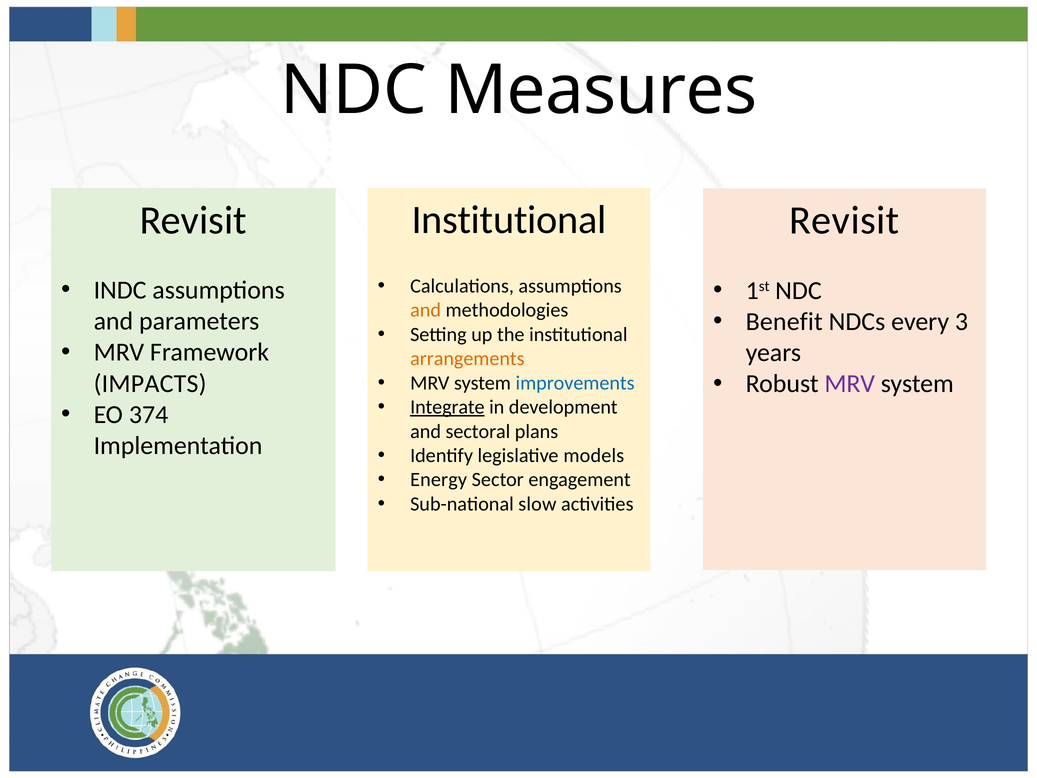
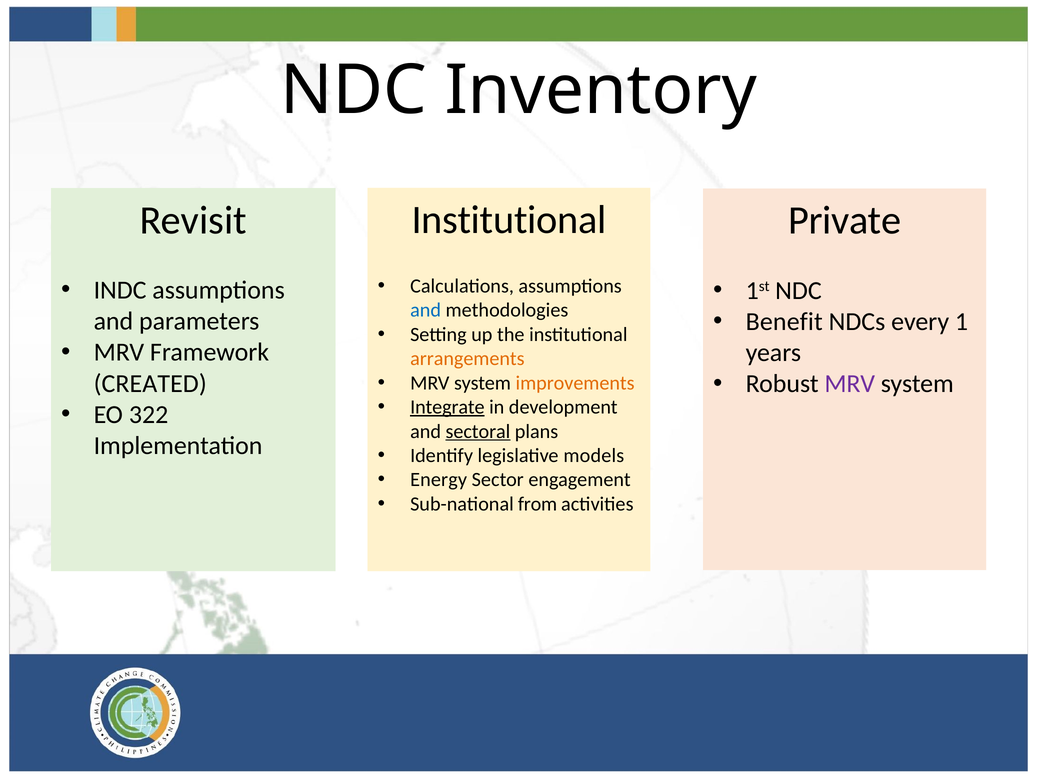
Measures: Measures -> Inventory (601, 91)
Revisit: Revisit -> Private (845, 221)
and colour: orange -> blue (426, 310)
3: 3 -> 1 (961, 322)
improvements colour: blue -> orange (575, 383)
IMPACTS: IMPACTS -> CREATED (150, 383)
374: 374 -> 322 (149, 414)
sectoral underline: none -> present (478, 431)
slow: slow -> from (538, 504)
